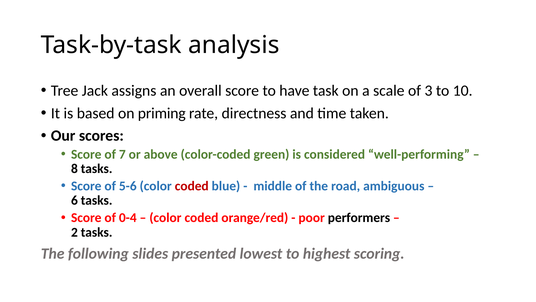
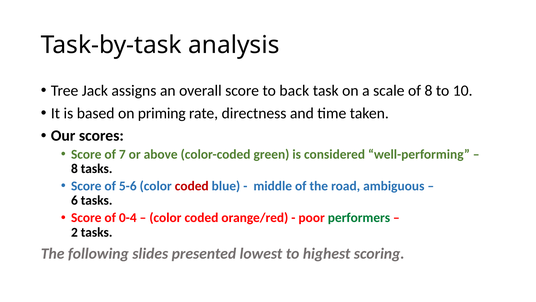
have: have -> back (294, 91)
of 3: 3 -> 8 (428, 91)
performers colour: black -> green (359, 217)
